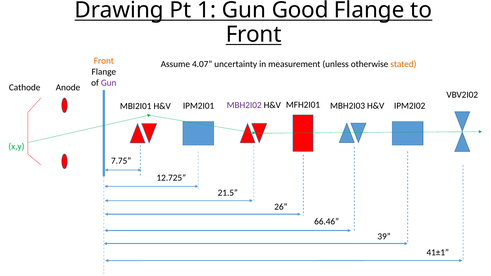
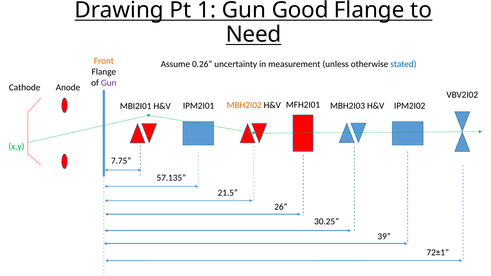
Front: Front -> Need (254, 34)
4.07: 4.07 -> 0.26 (202, 64)
stated colour: orange -> blue (403, 64)
MBH2I02 colour: purple -> orange (244, 105)
12.725: 12.725 -> 57.135 (171, 178)
66.46: 66.46 -> 30.25 (327, 222)
41±1: 41±1 -> 72±1 (438, 253)
